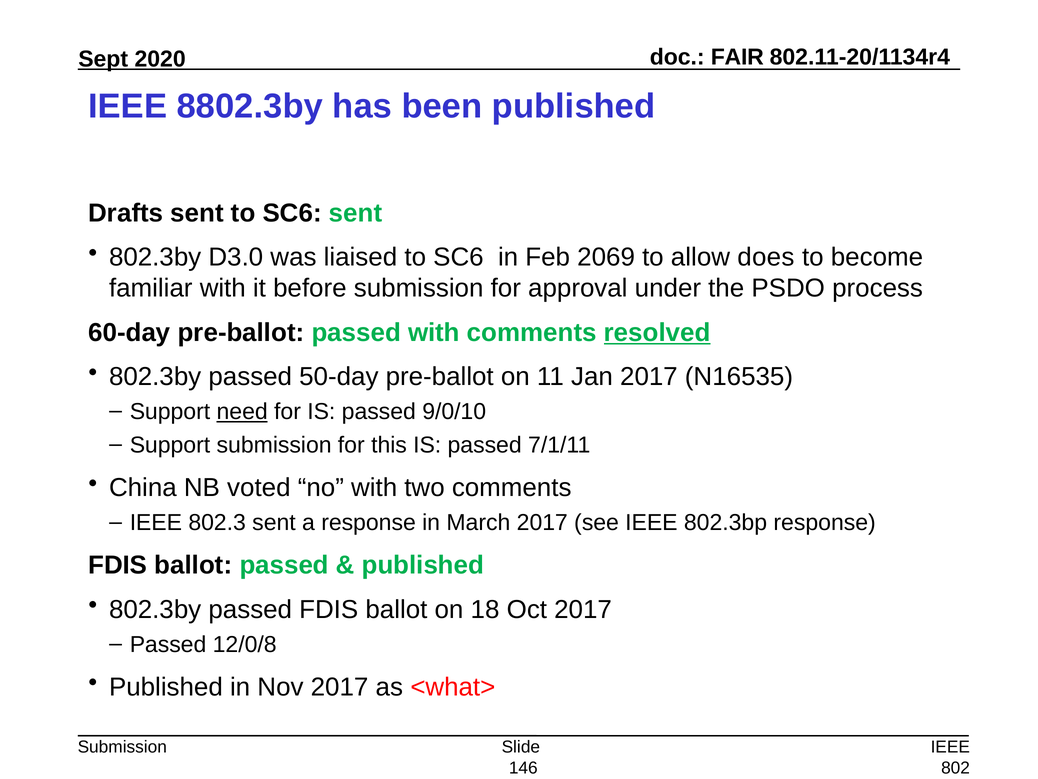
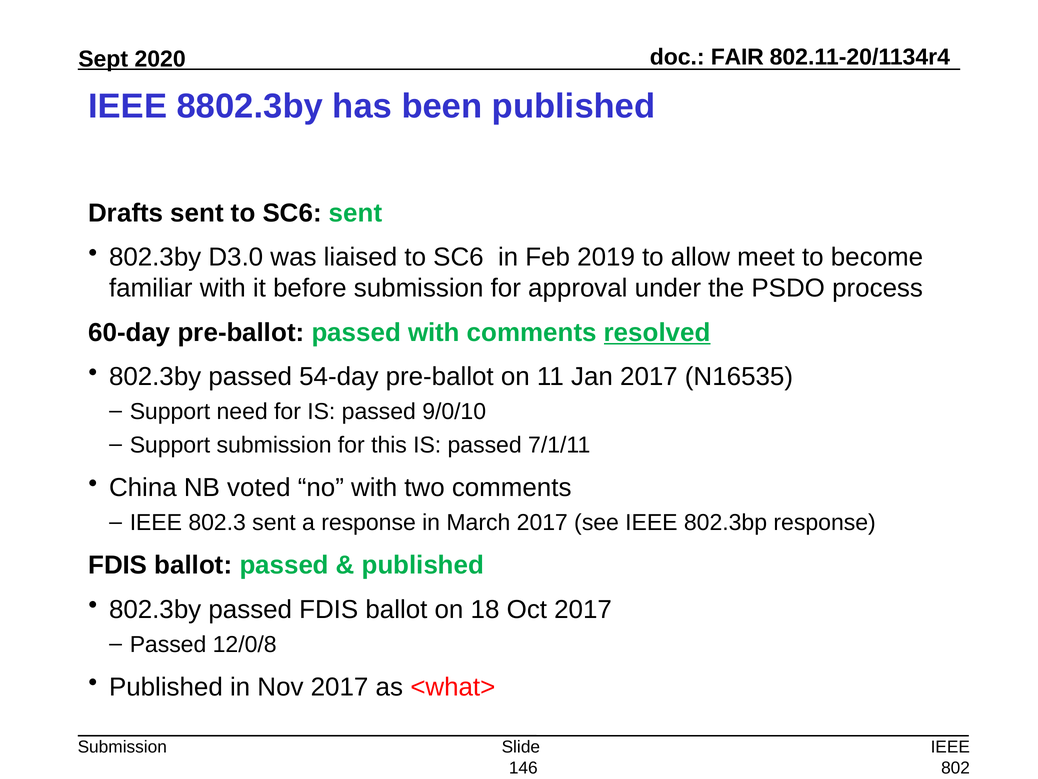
2069: 2069 -> 2019 (606, 257)
does: does -> meet (766, 257)
50-day: 50-day -> 54-day (339, 376)
need underline: present -> none (242, 411)
